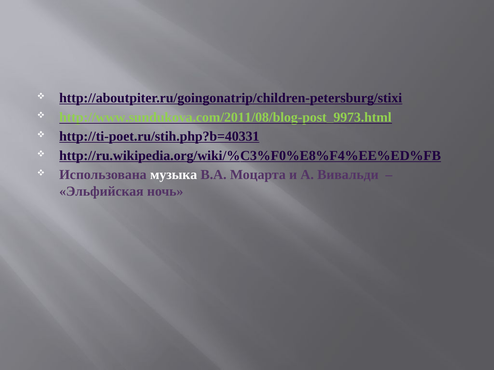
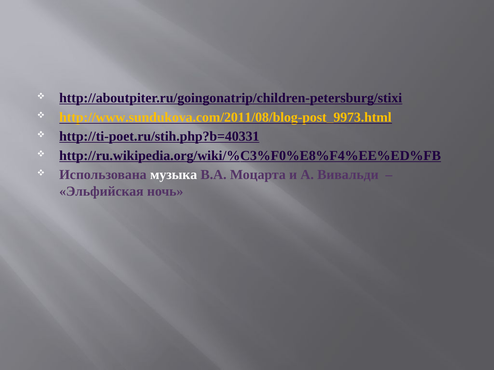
http://www.sundukova.com/2011/08/blog-post_9973.html colour: light green -> yellow (225, 117)
